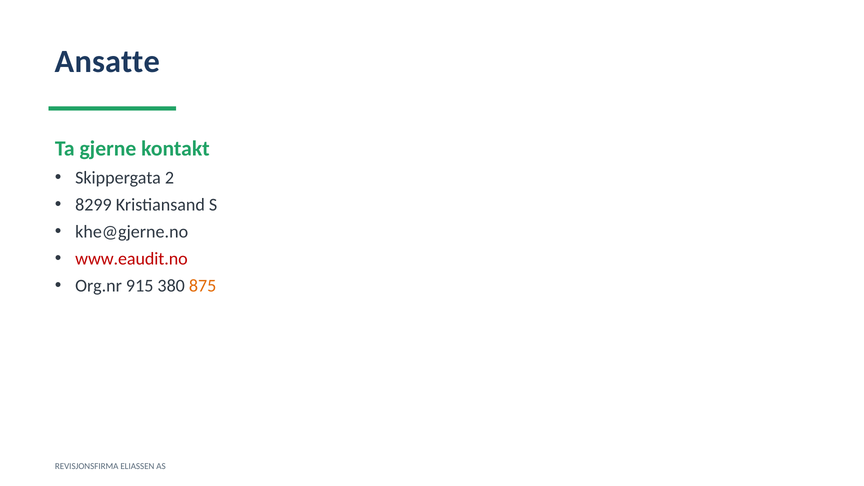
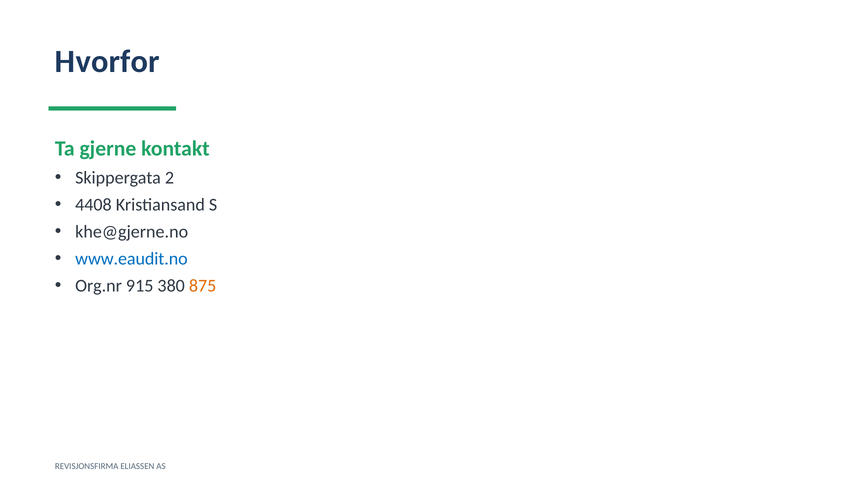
Ansatte: Ansatte -> Hvorfor (107, 62)
8299: 8299 -> 4408 (93, 205)
www.eaudit.no colour: red -> blue (131, 259)
